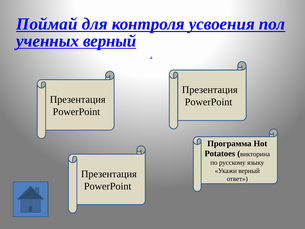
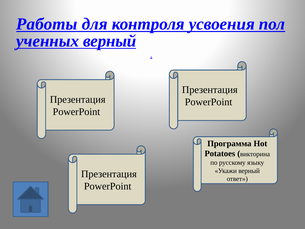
Поймай: Поймай -> Работы (47, 24)
